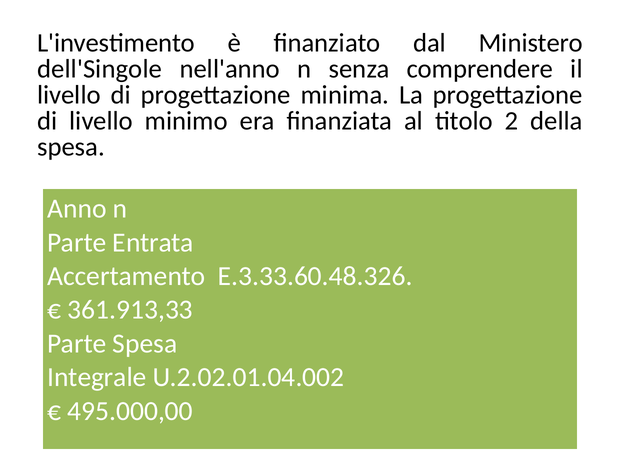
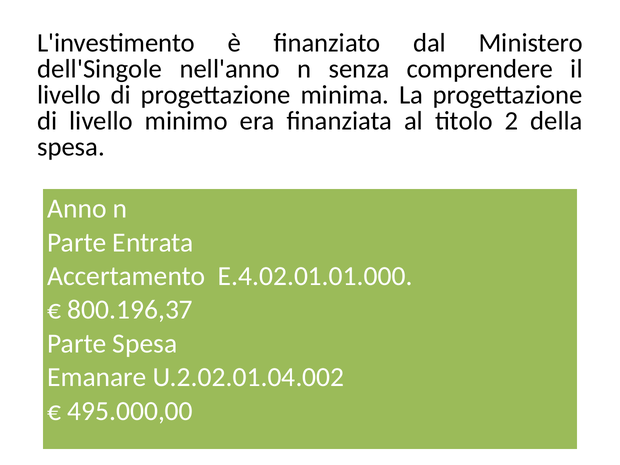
E.3.33.60.48.326: E.3.33.60.48.326 -> E.4.02.01.01.000 (315, 276)
361.913,33: 361.913,33 -> 800.196,37 (130, 310)
Integrale: Integrale -> Emanare (97, 377)
